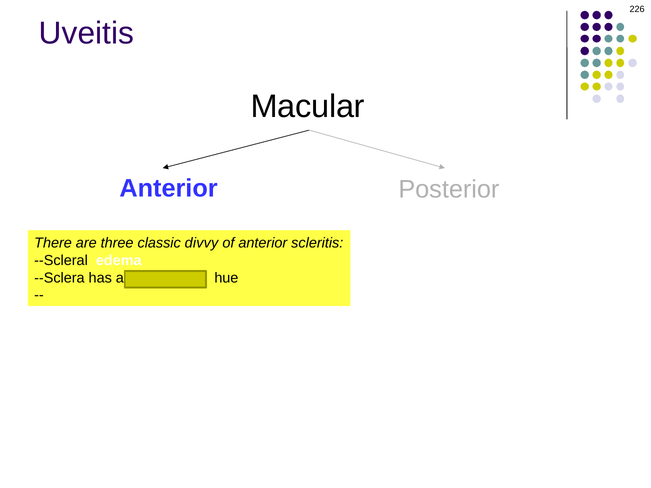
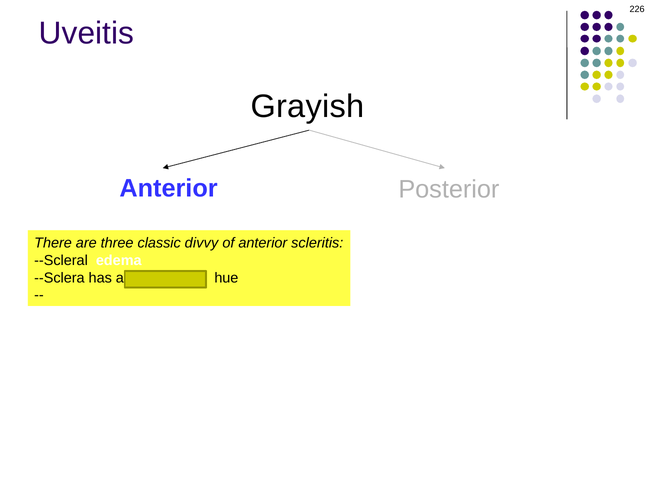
Macular: Macular -> Grayish (307, 106)
